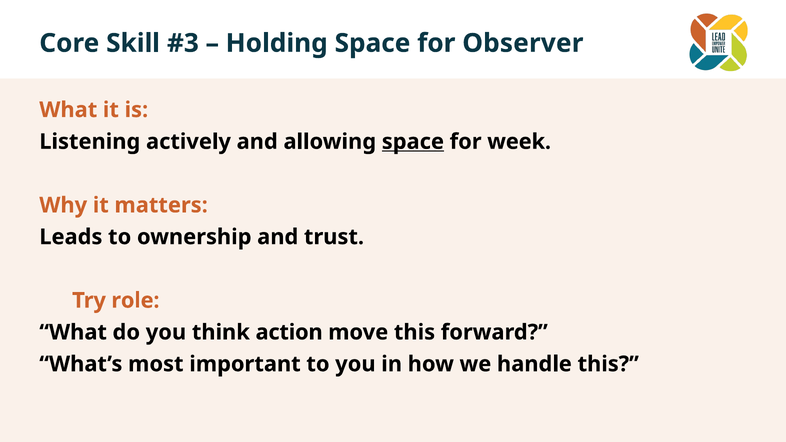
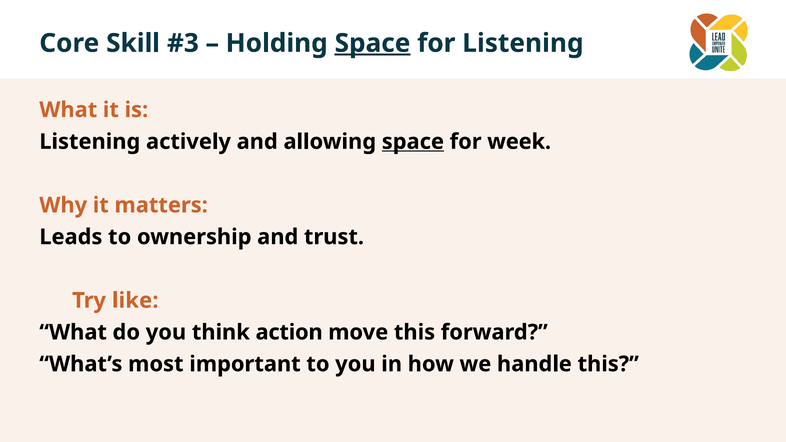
Space underline: none -> present (372, 43)
for Observer: Observer -> Listening (523, 43)
role: role -> like (135, 301)
